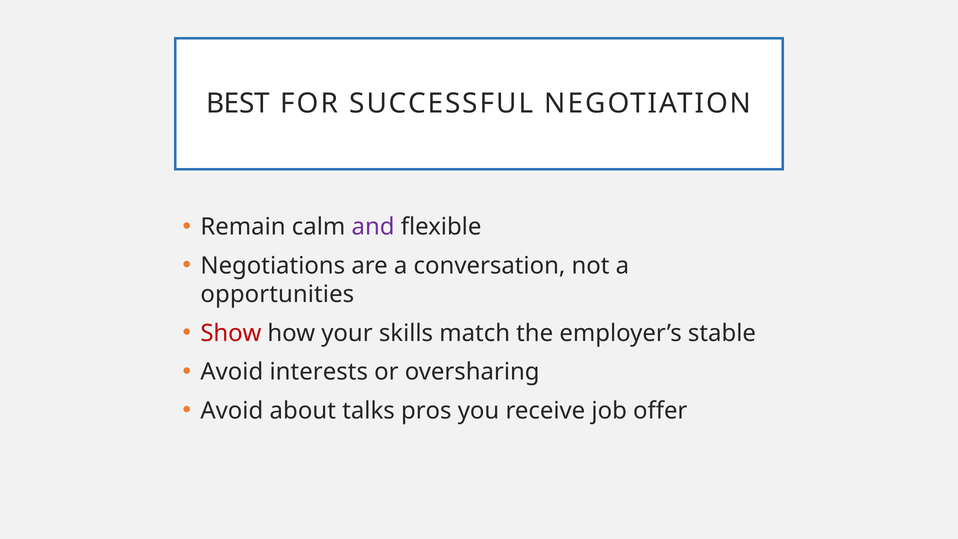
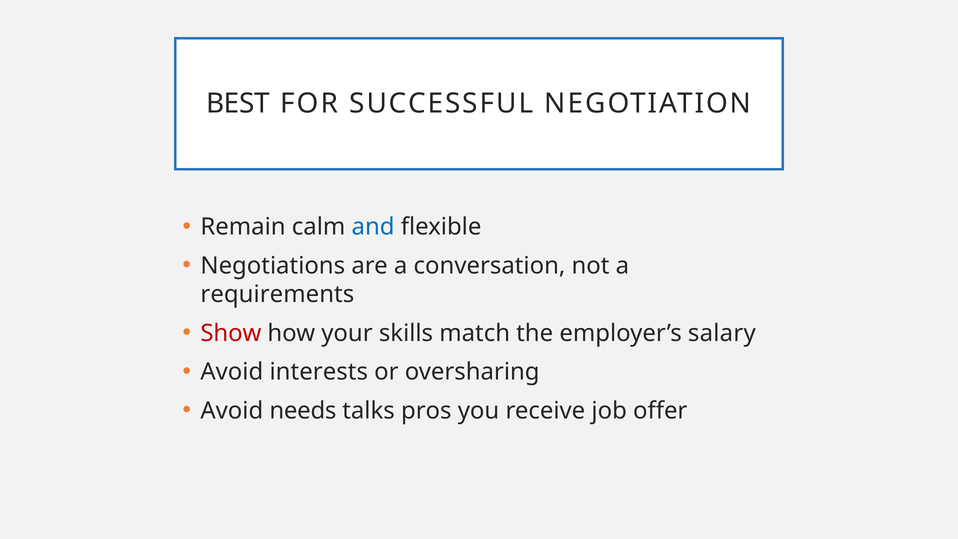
and colour: purple -> blue (373, 227)
opportunities: opportunities -> requirements (277, 294)
stable: stable -> salary (722, 333)
about: about -> needs (303, 411)
